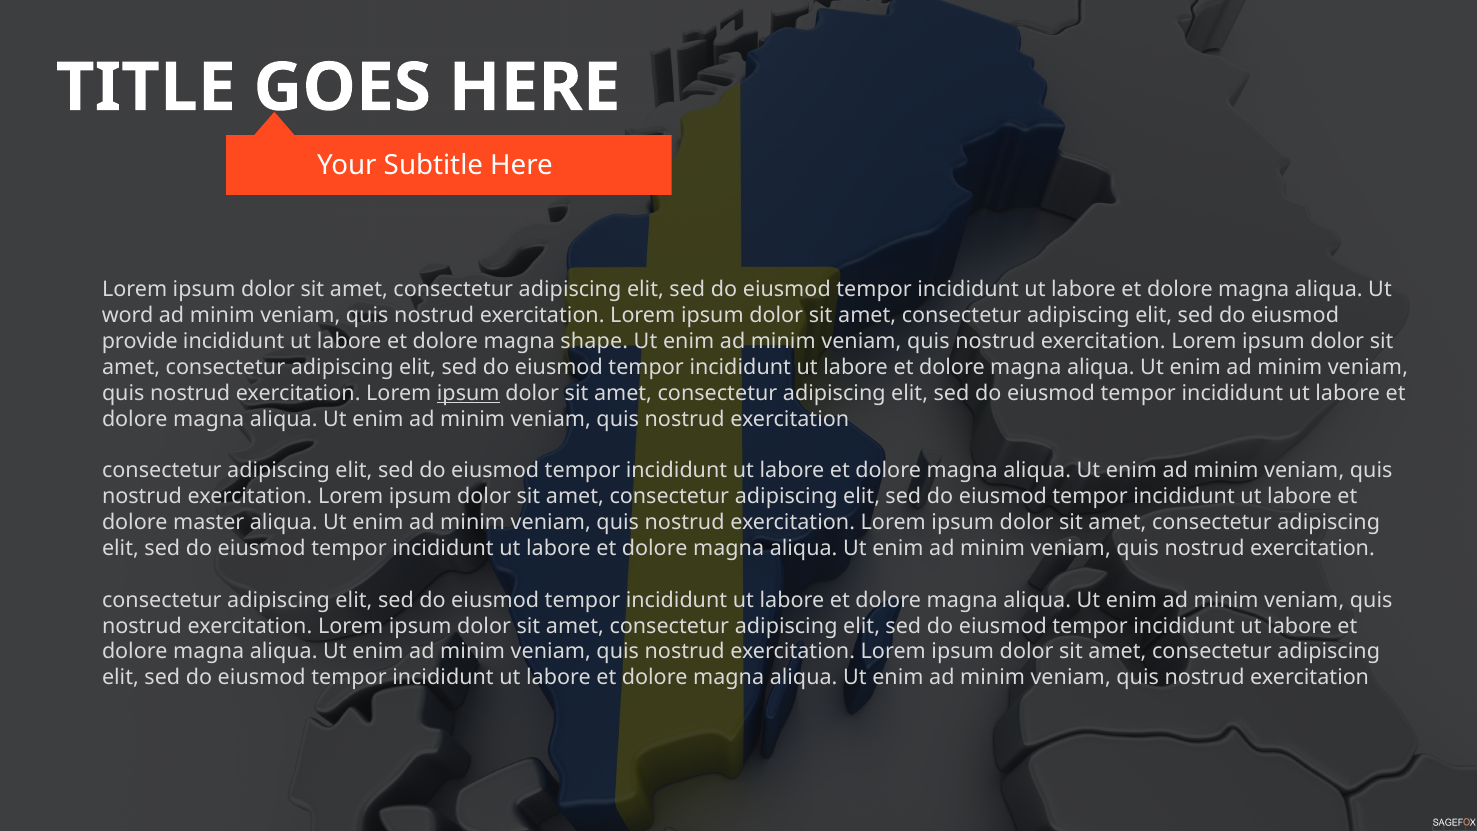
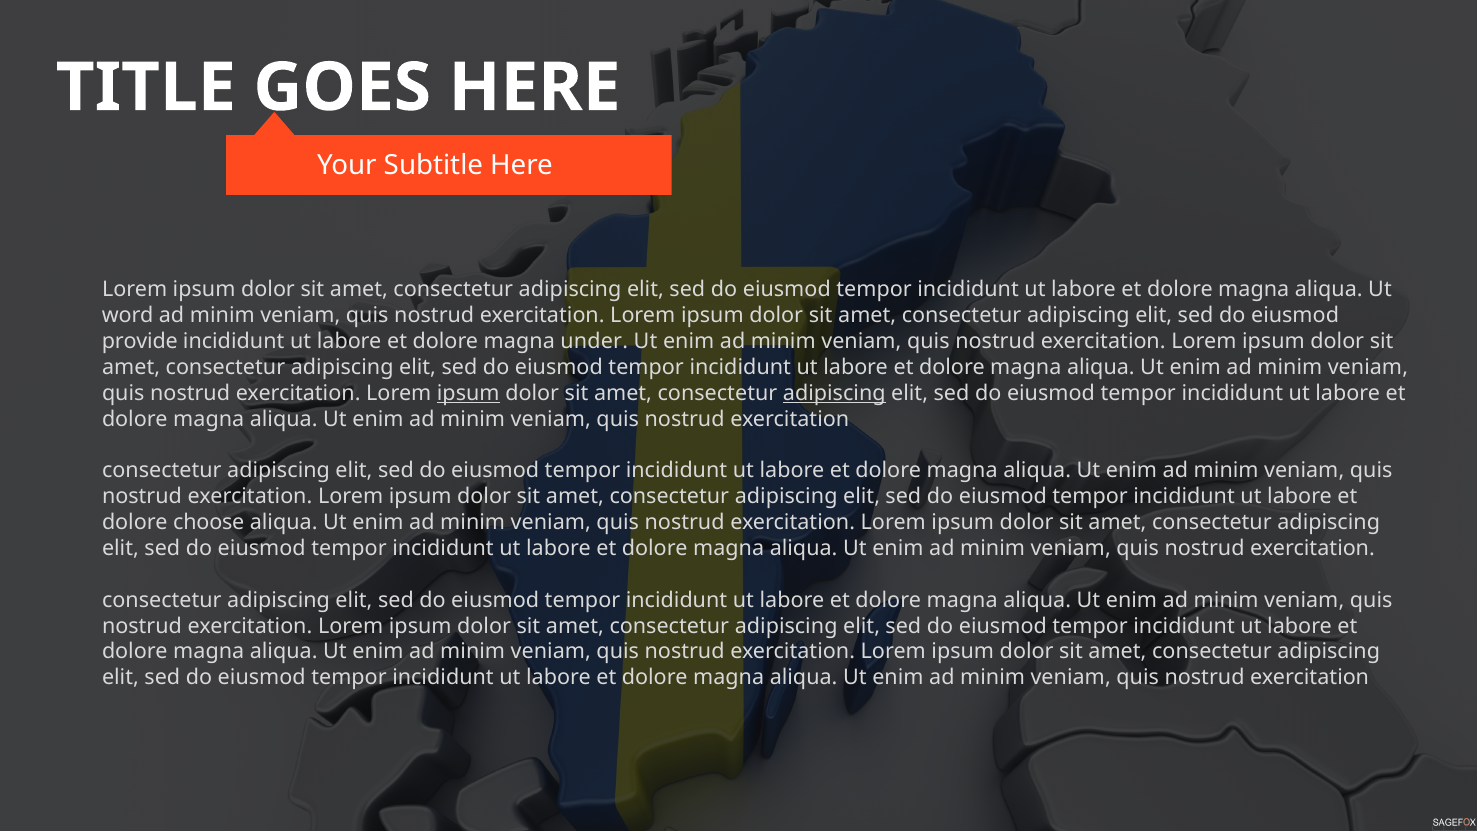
shape: shape -> under (594, 341)
adipiscing underline: none -> present (834, 393)
master: master -> choose (209, 522)
